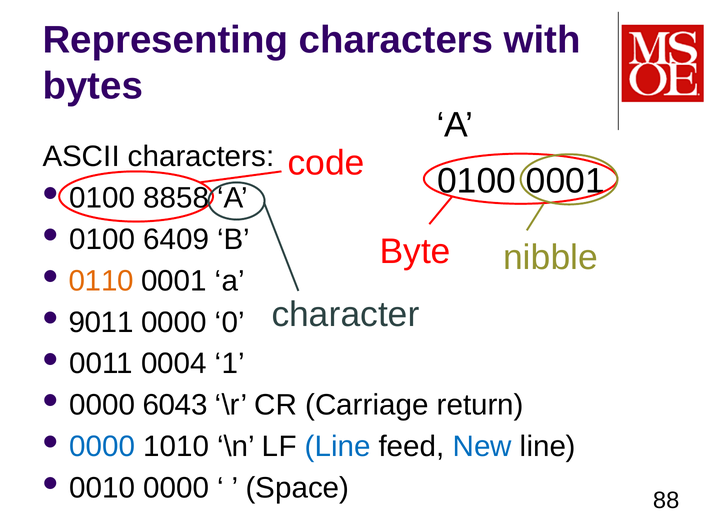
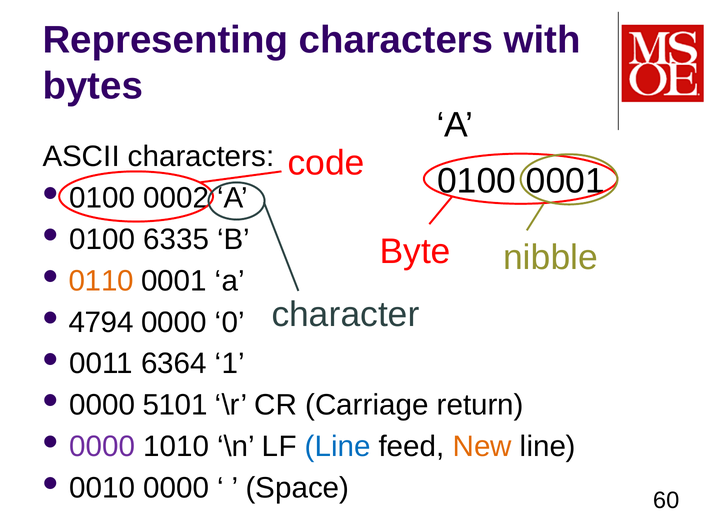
8858: 8858 -> 0002 (176, 198)
6409: 6409 -> 6335 (176, 240)
9011: 9011 -> 4794 (101, 323)
0004: 0004 -> 6364 (174, 364)
6043: 6043 -> 5101 (175, 405)
0000 colour: blue -> purple (102, 447)
New colour: blue -> orange (482, 447)
88: 88 -> 60 (666, 501)
